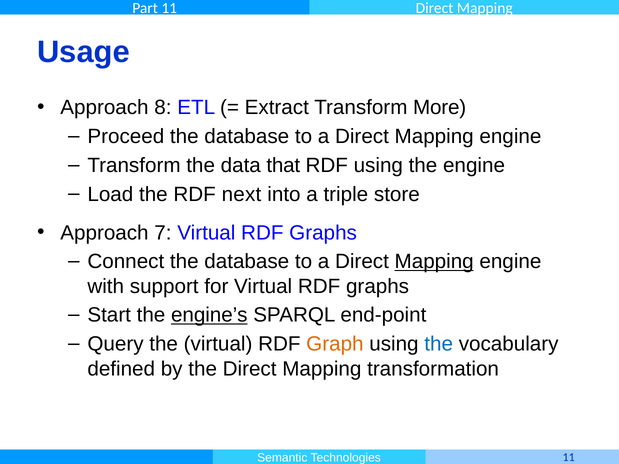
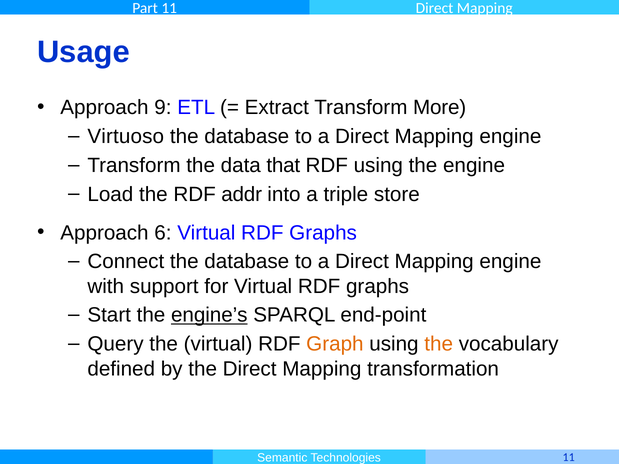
8: 8 -> 9 (163, 108)
Proceed: Proceed -> Virtuoso (126, 137)
next: next -> addr (242, 194)
7: 7 -> 6 (163, 233)
Mapping underline: present -> none (434, 262)
the colour: blue -> orange (439, 344)
